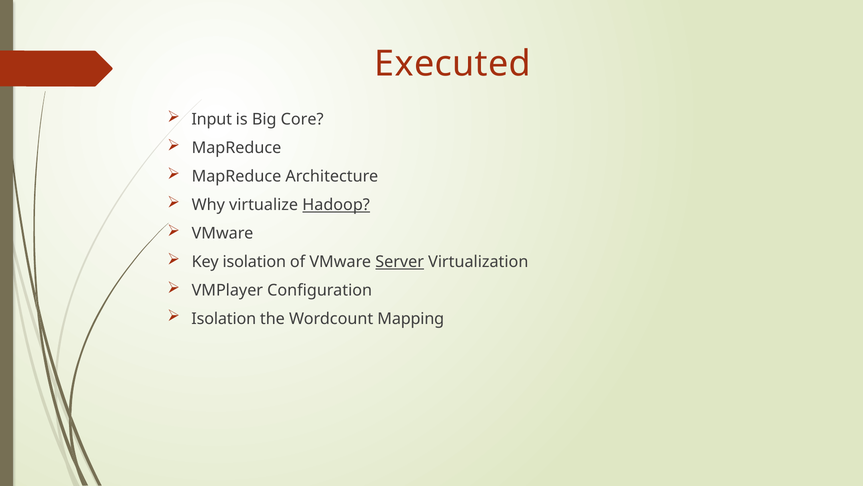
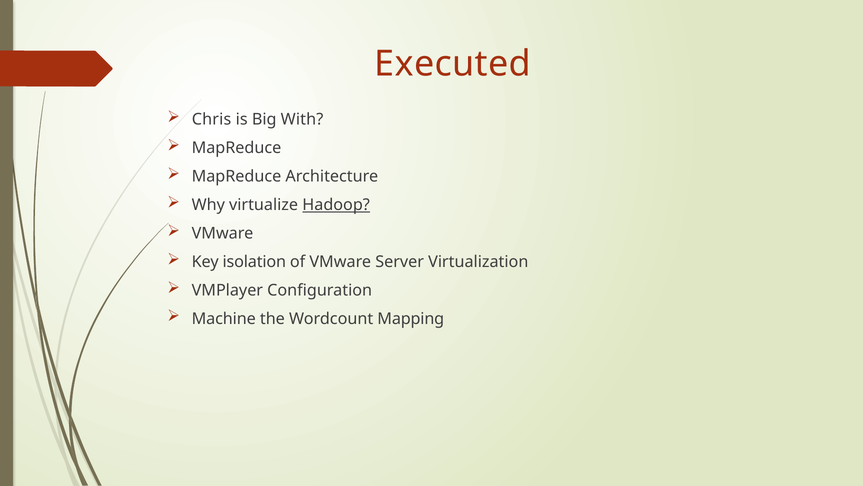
Input: Input -> Chris (212, 119)
Core: Core -> With (302, 119)
Server underline: present -> none (400, 262)
Isolation: Isolation -> Machine (224, 318)
